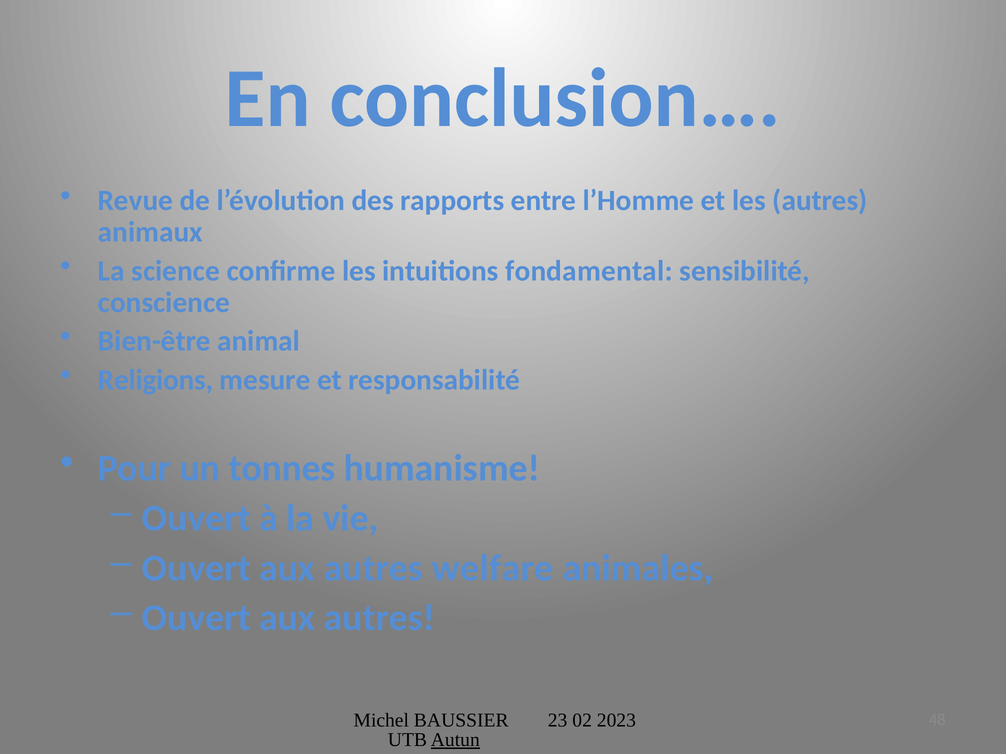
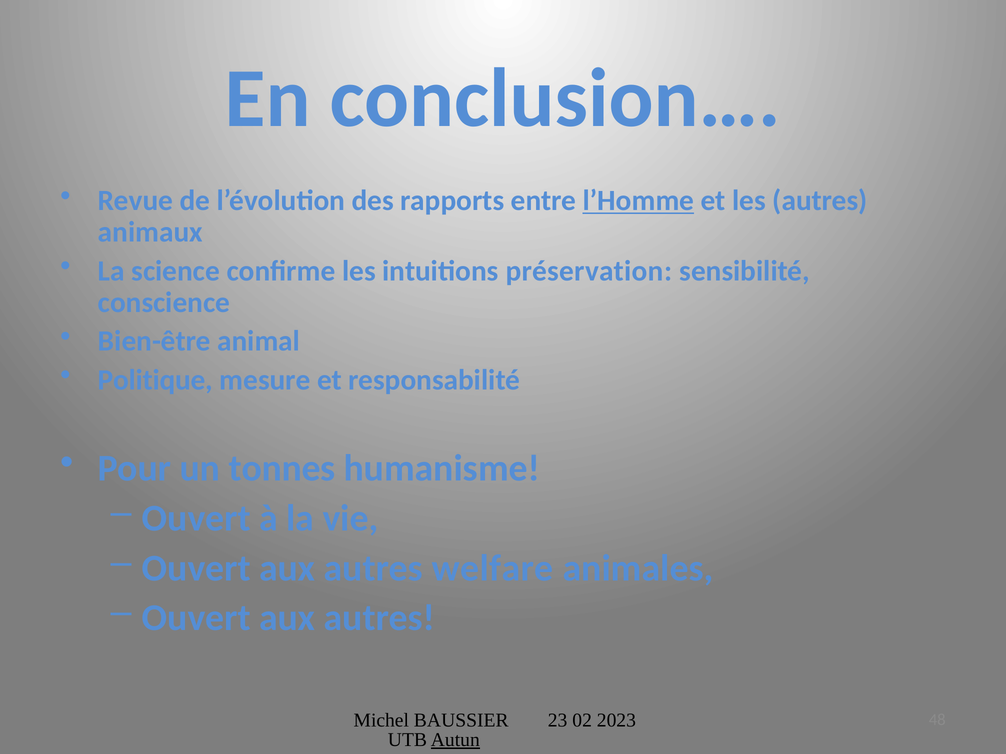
l’Homme underline: none -> present (638, 201)
fondamental: fondamental -> préservation (589, 271)
Religions: Religions -> Politique (155, 380)
